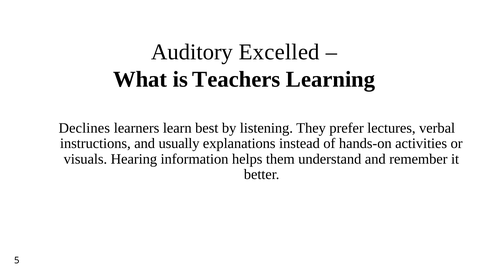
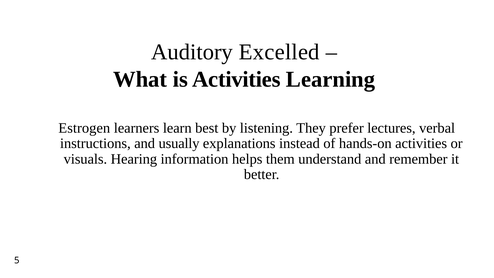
is Teachers: Teachers -> Activities (236, 79)
Declines: Declines -> Estrogen (84, 128)
